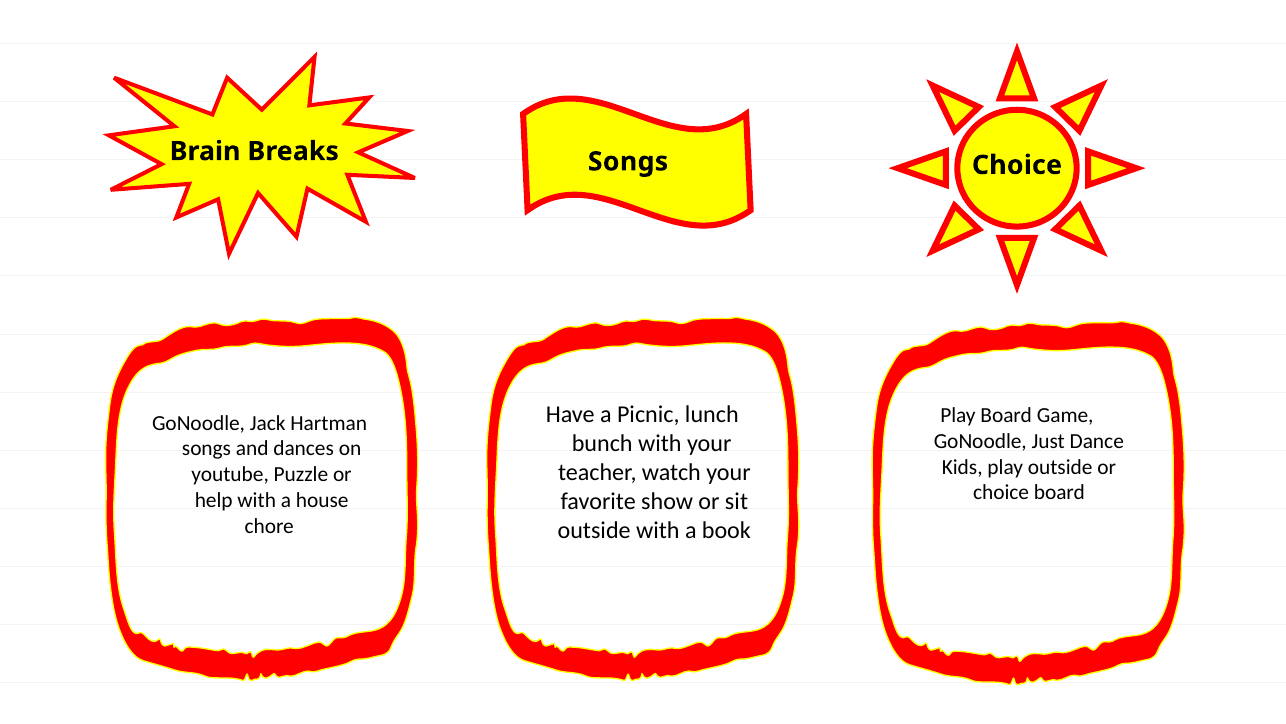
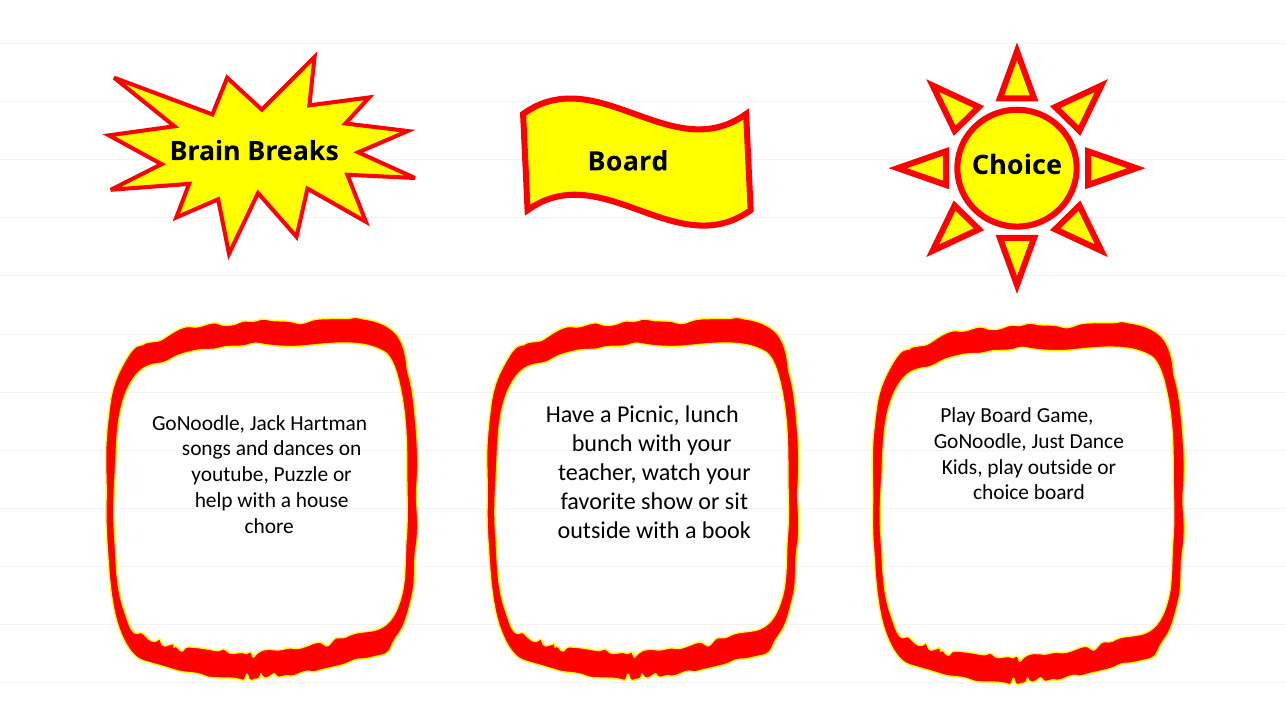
Breaks Songs: Songs -> Board (628, 161)
